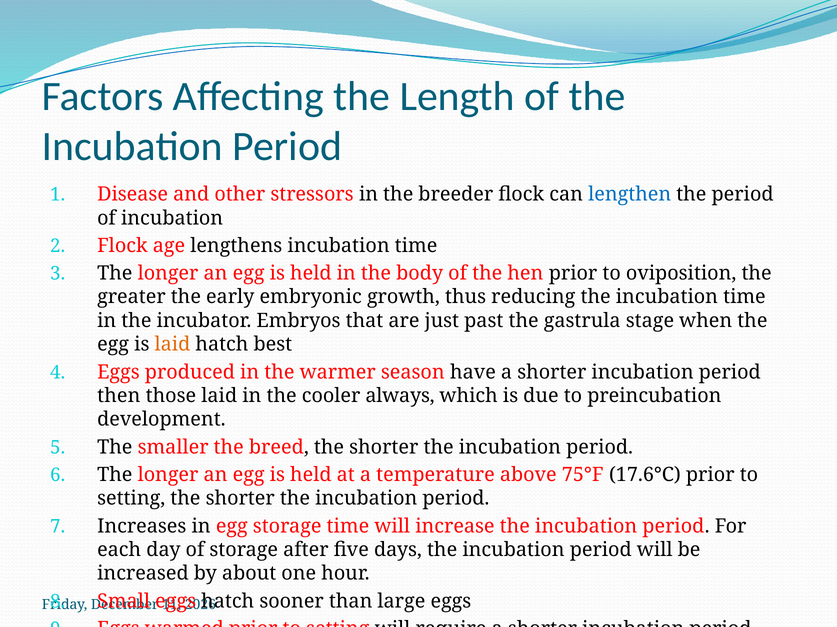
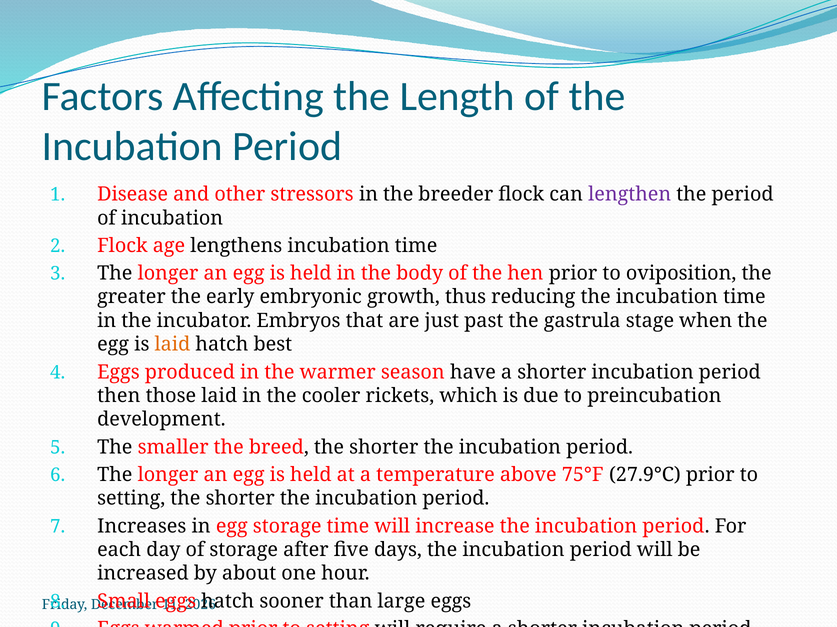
lengthen colour: blue -> purple (630, 195)
always: always -> rickets (400, 396)
17.6°C: 17.6°C -> 27.9°C (645, 475)
